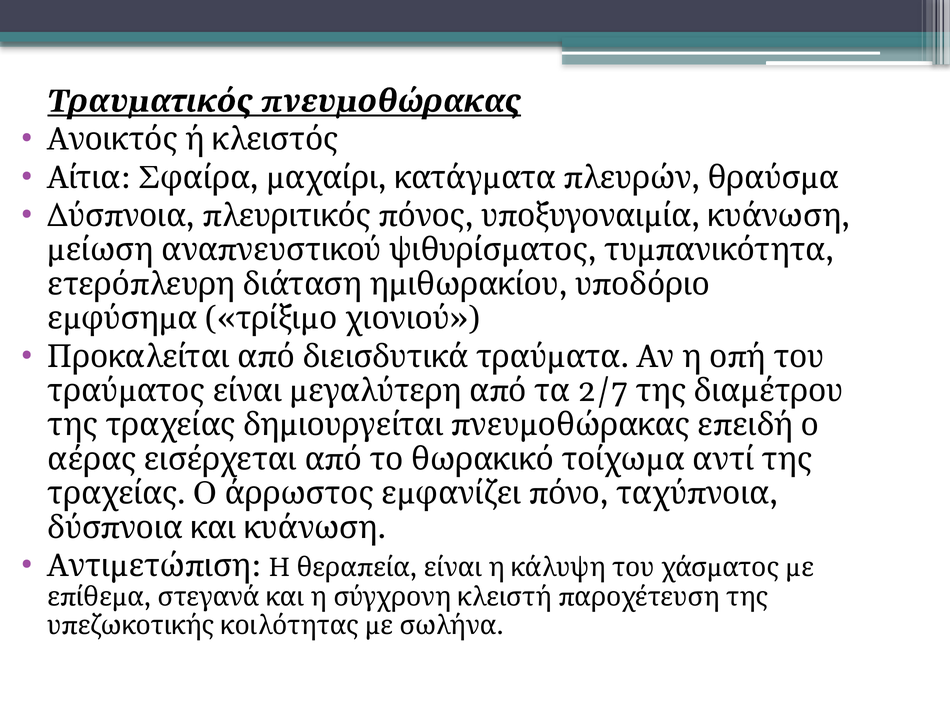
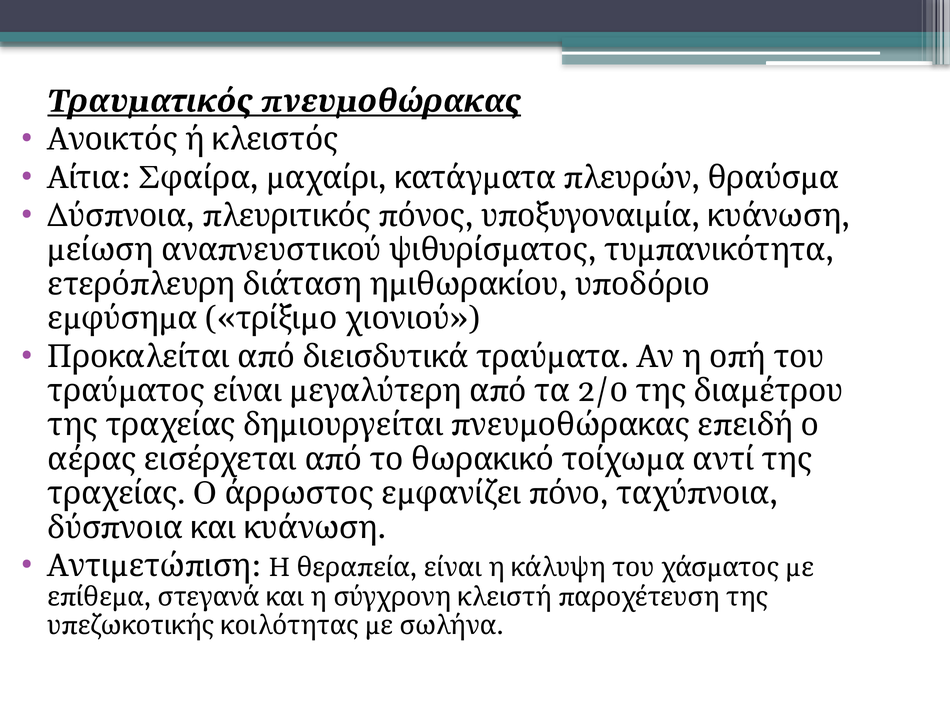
2/7: 2/7 -> 2/0 (603, 390)
